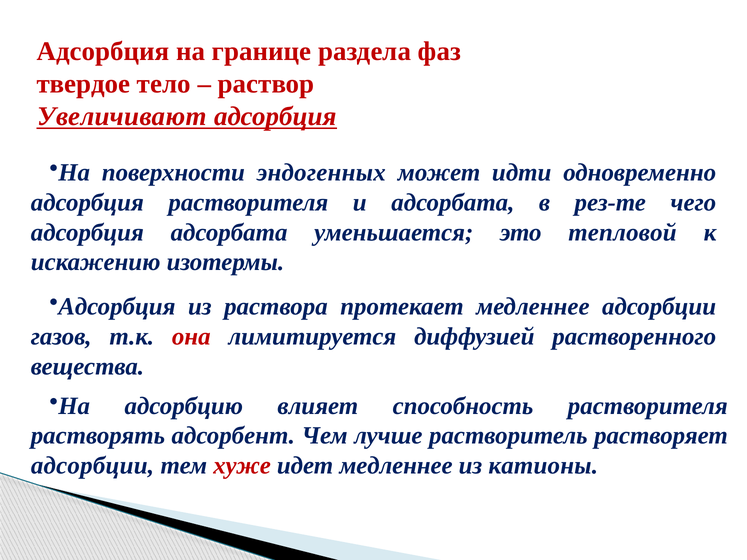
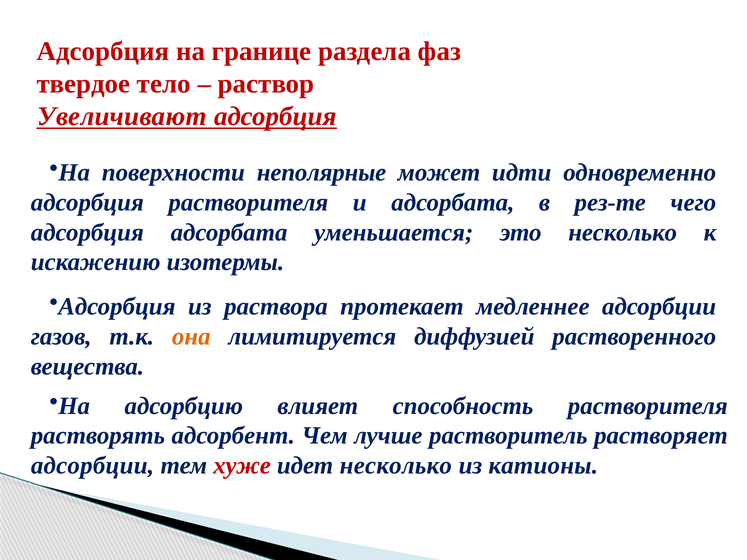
эндогенных: эндогенных -> неполярные (322, 173)
это тепловой: тепловой -> несколько (623, 232)
она colour: red -> orange (191, 337)
идет медленнее: медленнее -> несколько (396, 466)
